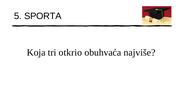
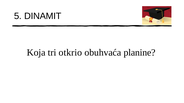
SPORTA: SPORTA -> DINAMIT (43, 16)
najviše: najviše -> planine (140, 53)
